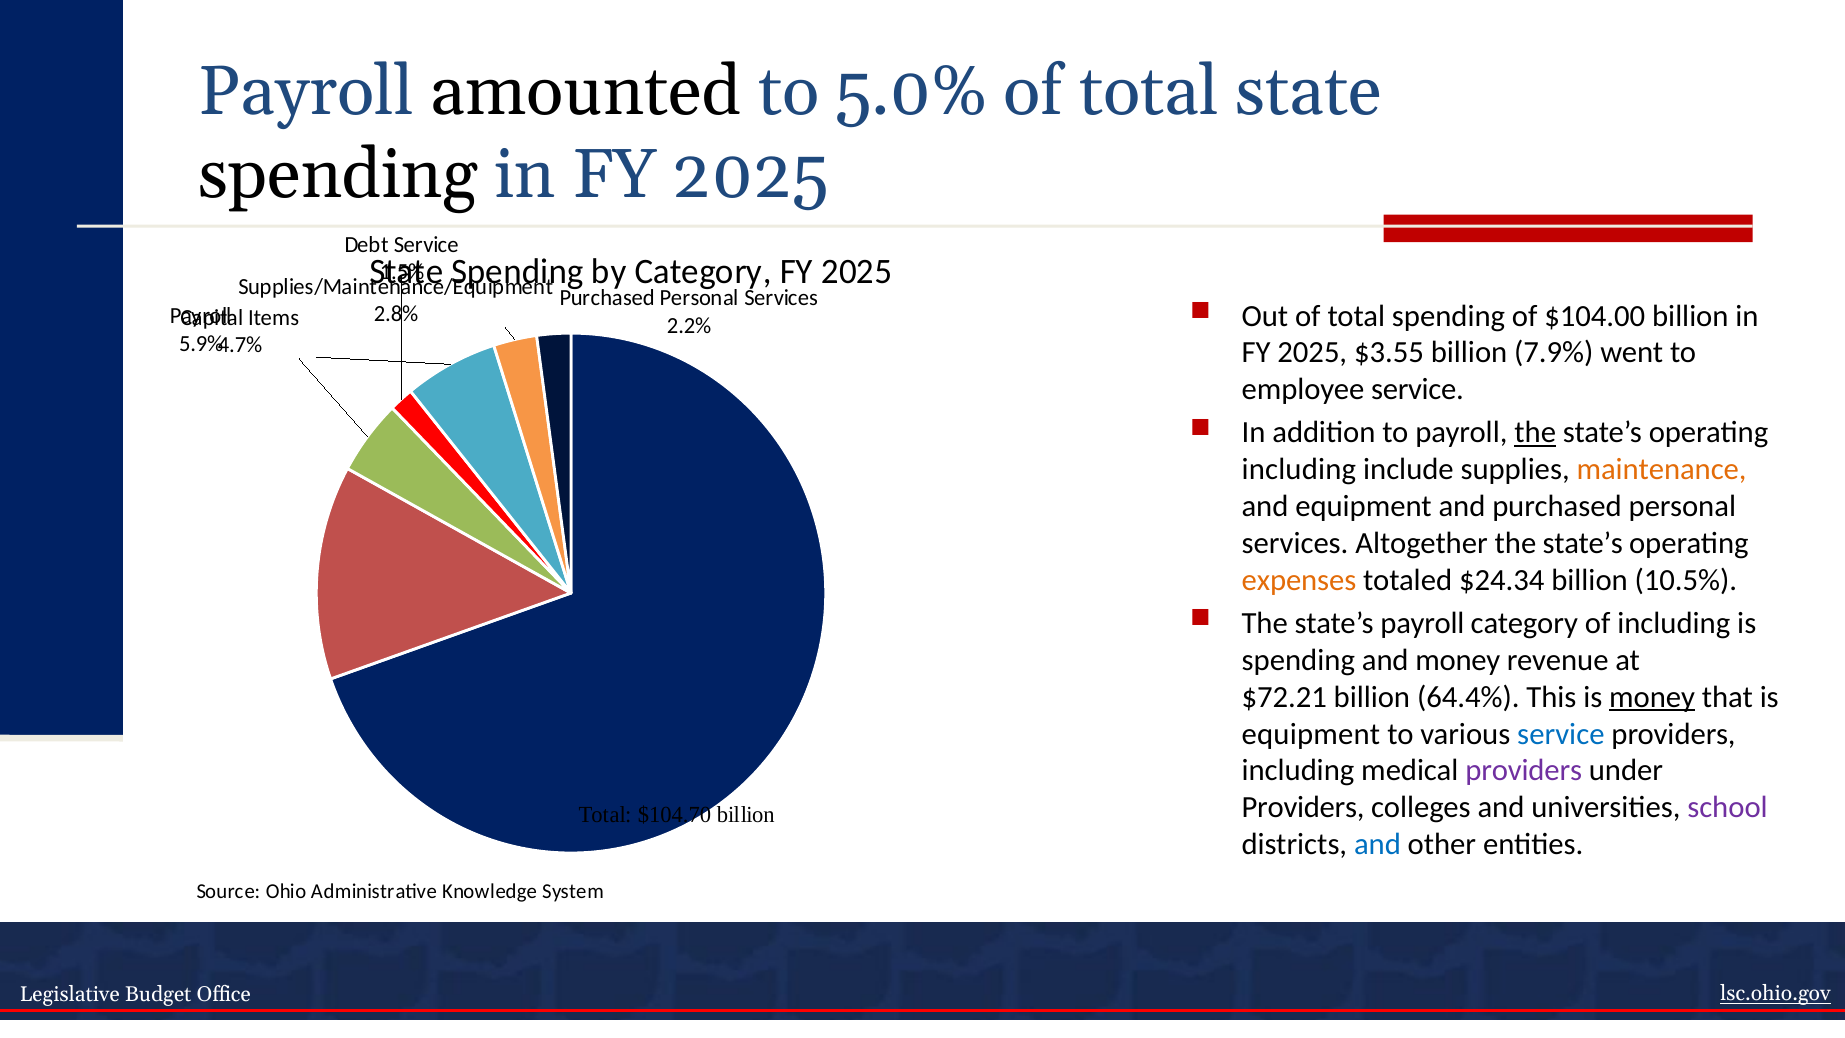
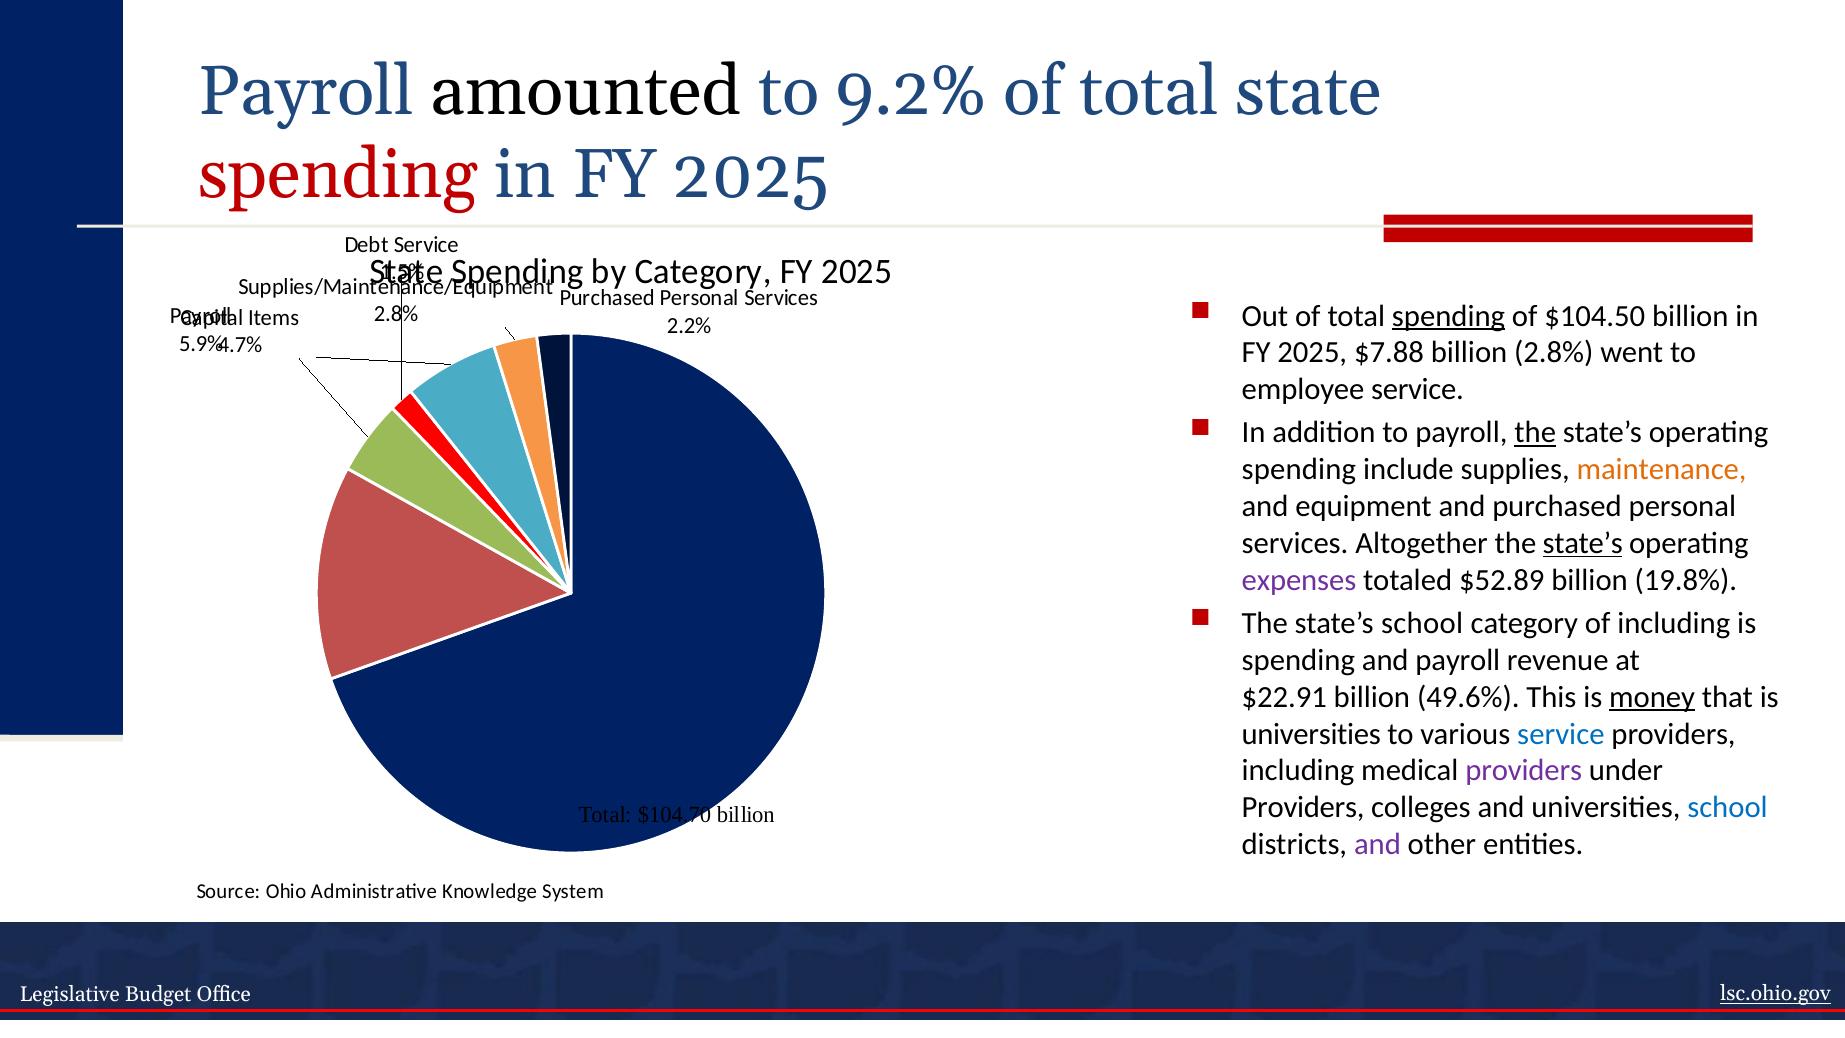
5.0%: 5.0% -> 9.2% (912, 92)
spending colour: black -> red (338, 175)
spending underline: none -> present (1449, 316)
$104.00: $104.00 -> $104.50 (1595, 316)
$3.55: $3.55 -> $7.88 (1389, 353)
billion 7.9%: 7.9% -> 2.8% (1554, 353)
including: including -> spending (1299, 469)
state’s underline: none -> present (1583, 543)
expenses colour: orange -> purple (1299, 580)
$24.34: $24.34 -> $52.89 (1502, 580)
10.5%: 10.5% -> 19.8% (1686, 580)
state’s payroll: payroll -> school (1422, 623)
and money: money -> payroll (1458, 660)
$72.21: $72.21 -> $22.91 (1284, 697)
64.4%: 64.4% -> 49.6% (1468, 697)
equipment: equipment -> universities (1311, 734)
school colour: purple -> blue (1728, 808)
and colour: blue -> purple (1377, 844)
